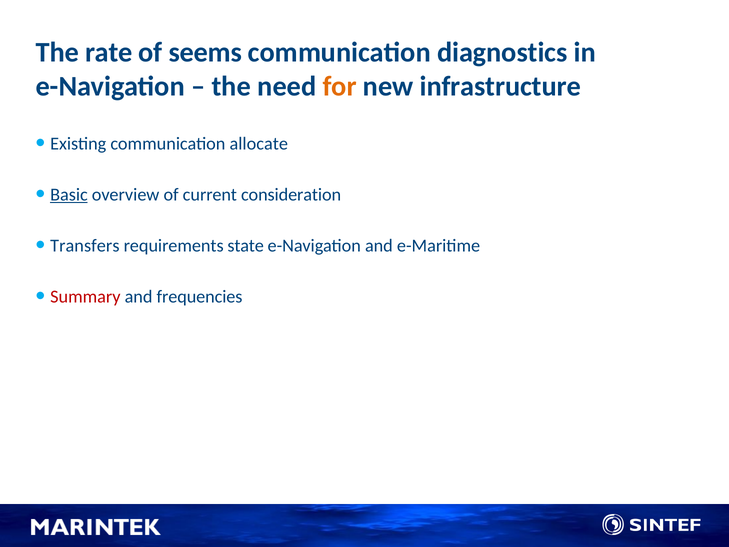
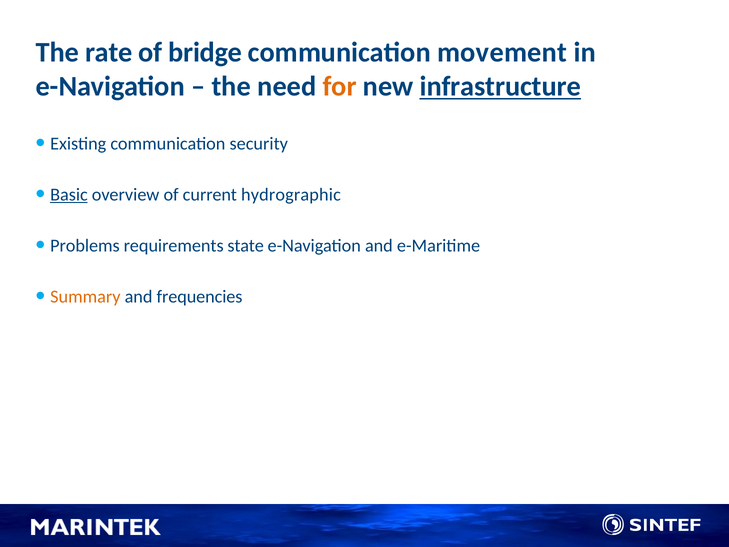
seems: seems -> bridge (205, 52)
diagnostics: diagnostics -> movement (502, 52)
infrastructure underline: none -> present (500, 86)
allocate: allocate -> security (259, 143)
consideration: consideration -> hydrographic (291, 194)
Transfers: Transfers -> Problems (85, 245)
Summary colour: red -> orange (85, 297)
